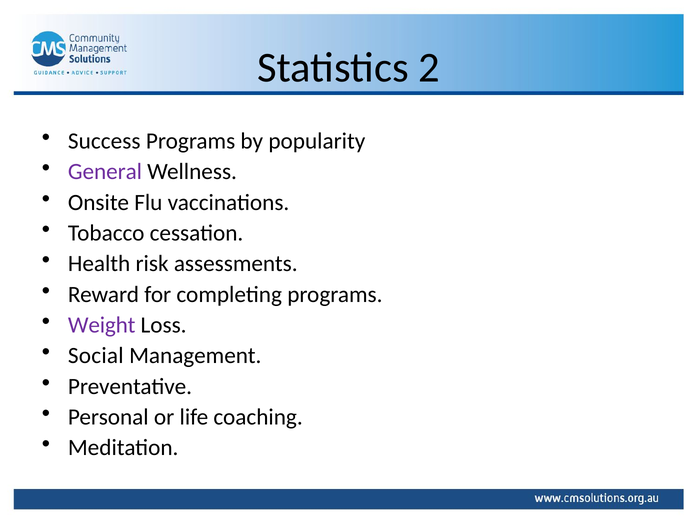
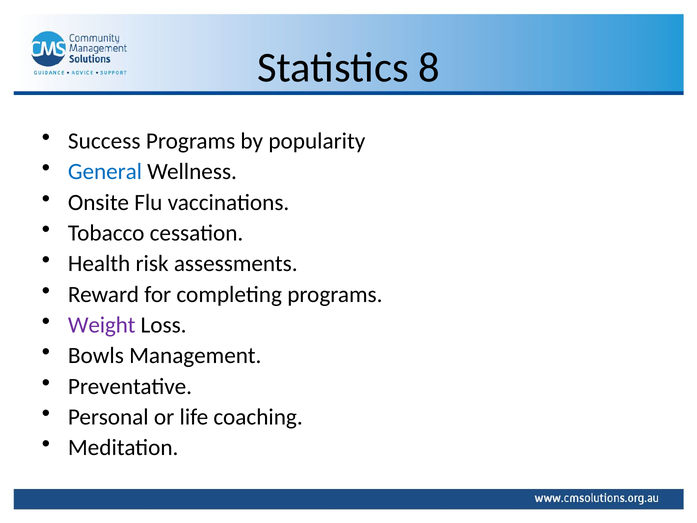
2: 2 -> 8 (429, 67)
General colour: purple -> blue (105, 172)
Social: Social -> Bowls (96, 356)
